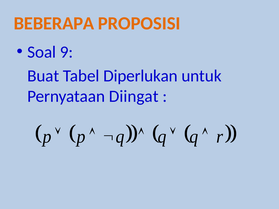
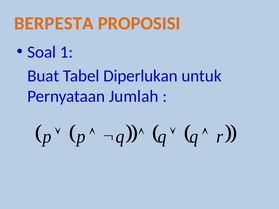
BEBERAPA: BEBERAPA -> BERPESTA (54, 23)
9: 9 -> 1 (67, 52)
Diingat: Diingat -> Jumlah (134, 96)
